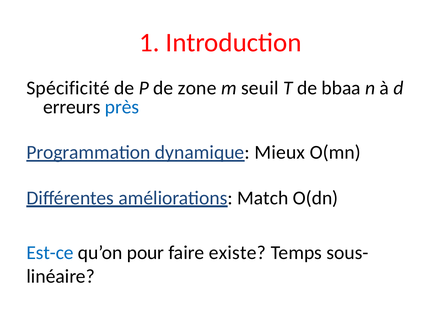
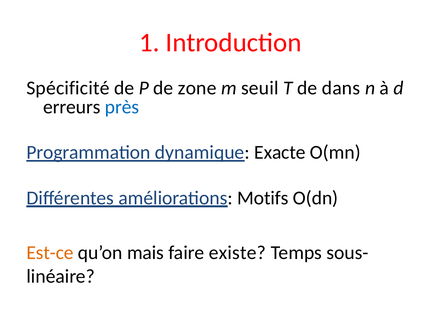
bbaa: bbaa -> dans (341, 88)
Mieux: Mieux -> Exacte (280, 152)
Match: Match -> Motifs (263, 198)
Est-ce colour: blue -> orange (50, 253)
pour: pour -> mais (146, 253)
